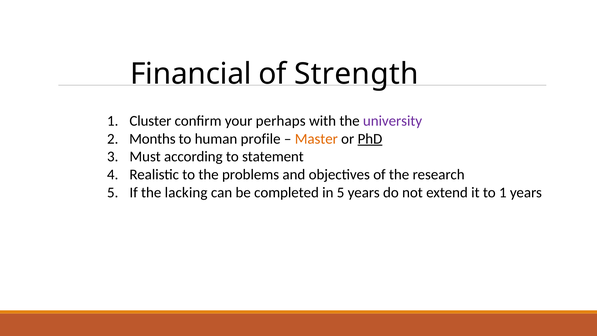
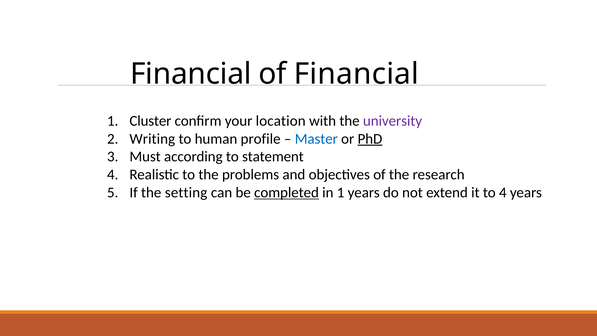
of Strength: Strength -> Financial (356, 74)
perhaps: perhaps -> location (281, 121)
Months: Months -> Writing (152, 139)
Master colour: orange -> blue (316, 139)
lacking: lacking -> setting (186, 192)
completed underline: none -> present (287, 192)
in 5: 5 -> 1 (341, 192)
to 1: 1 -> 4 (503, 192)
